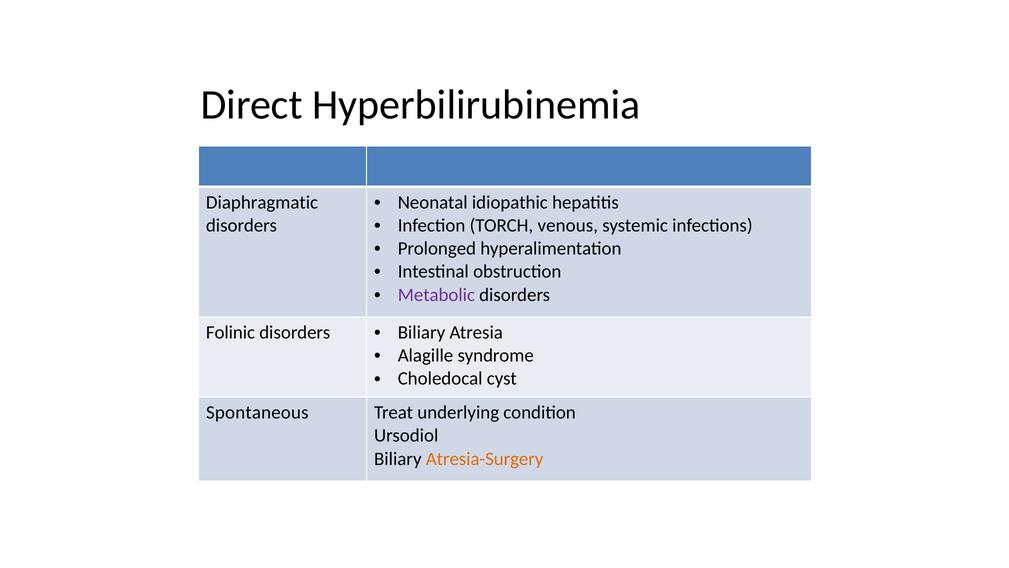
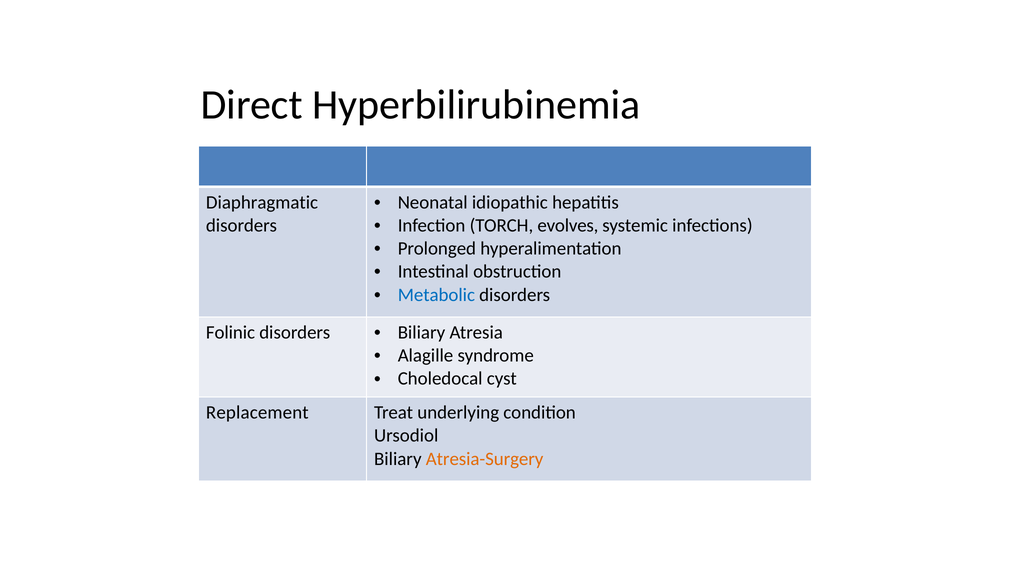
venous: venous -> evolves (568, 225)
Metabolic colour: purple -> blue (436, 295)
Spontaneous: Spontaneous -> Replacement (257, 412)
